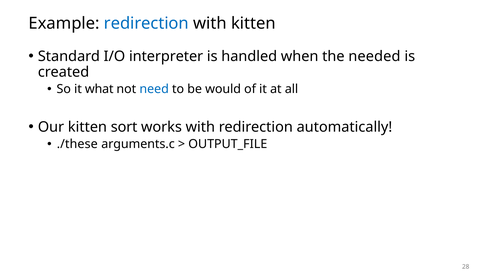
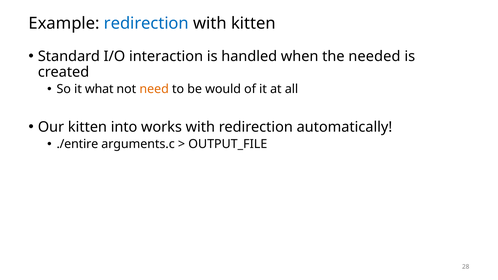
interpreter: interpreter -> interaction (166, 56)
need colour: blue -> orange (154, 89)
sort: sort -> into (124, 127)
./these: ./these -> ./entire (77, 144)
